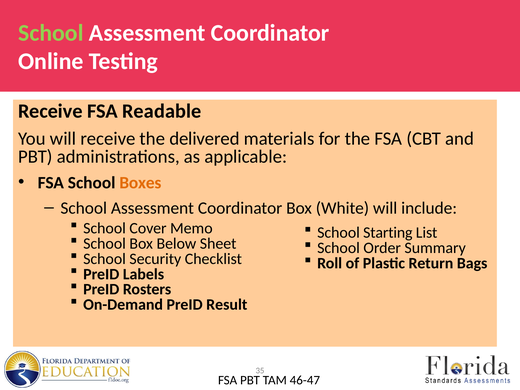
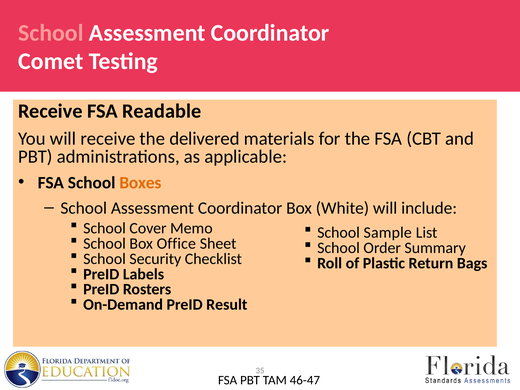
School colour: light green -> pink (51, 33)
Online: Online -> Comet (51, 61)
Starting: Starting -> Sample (388, 233)
Below: Below -> Office (176, 244)
